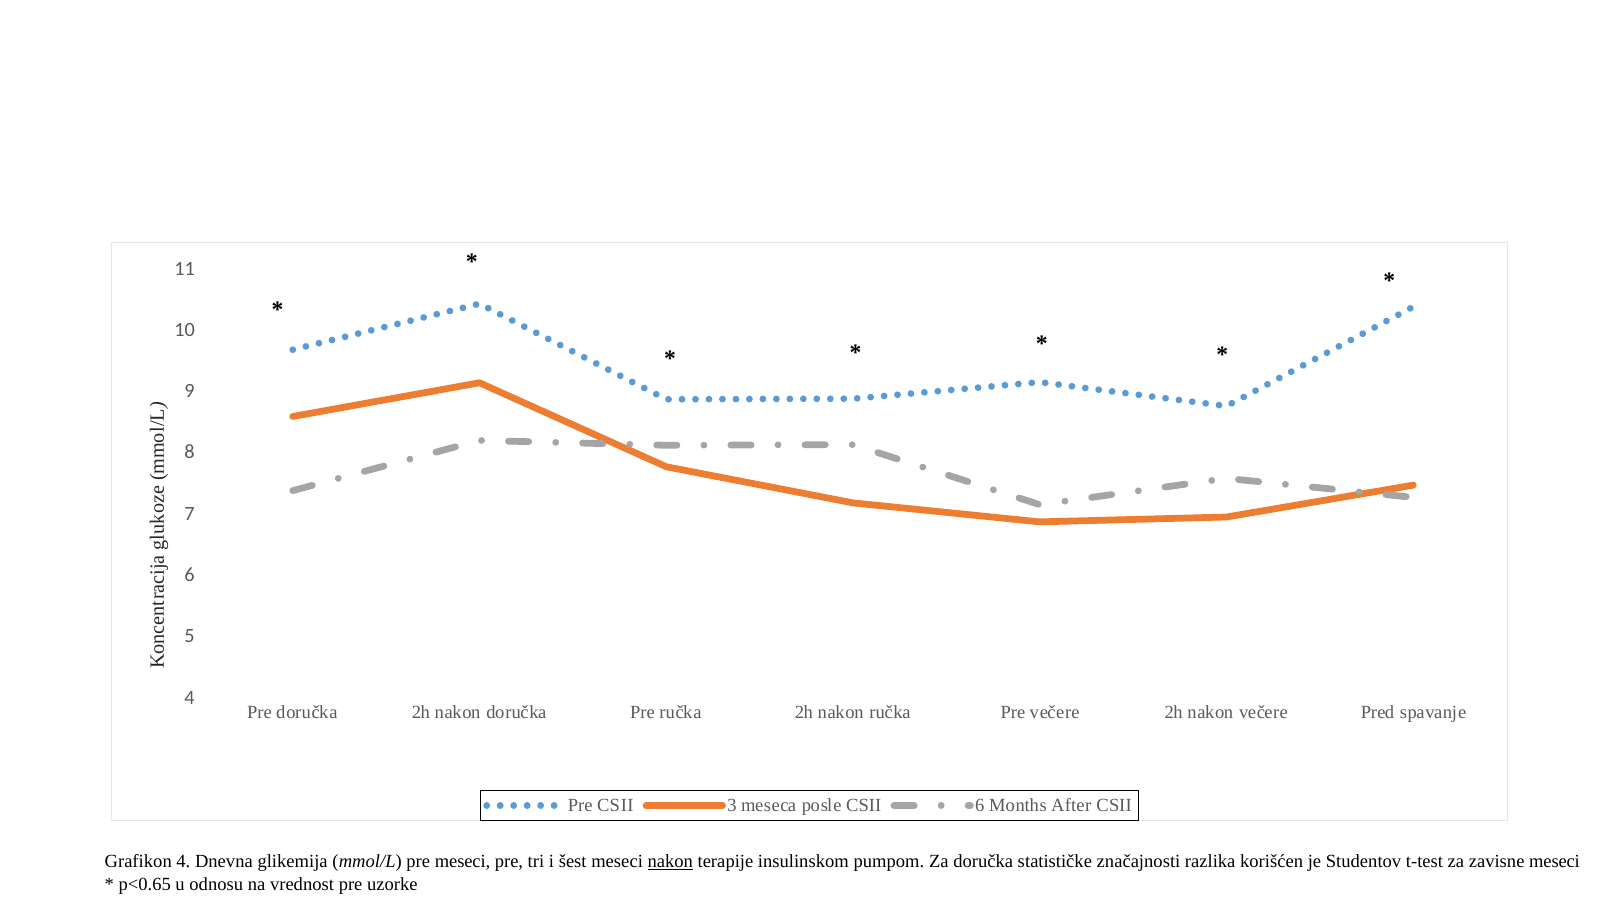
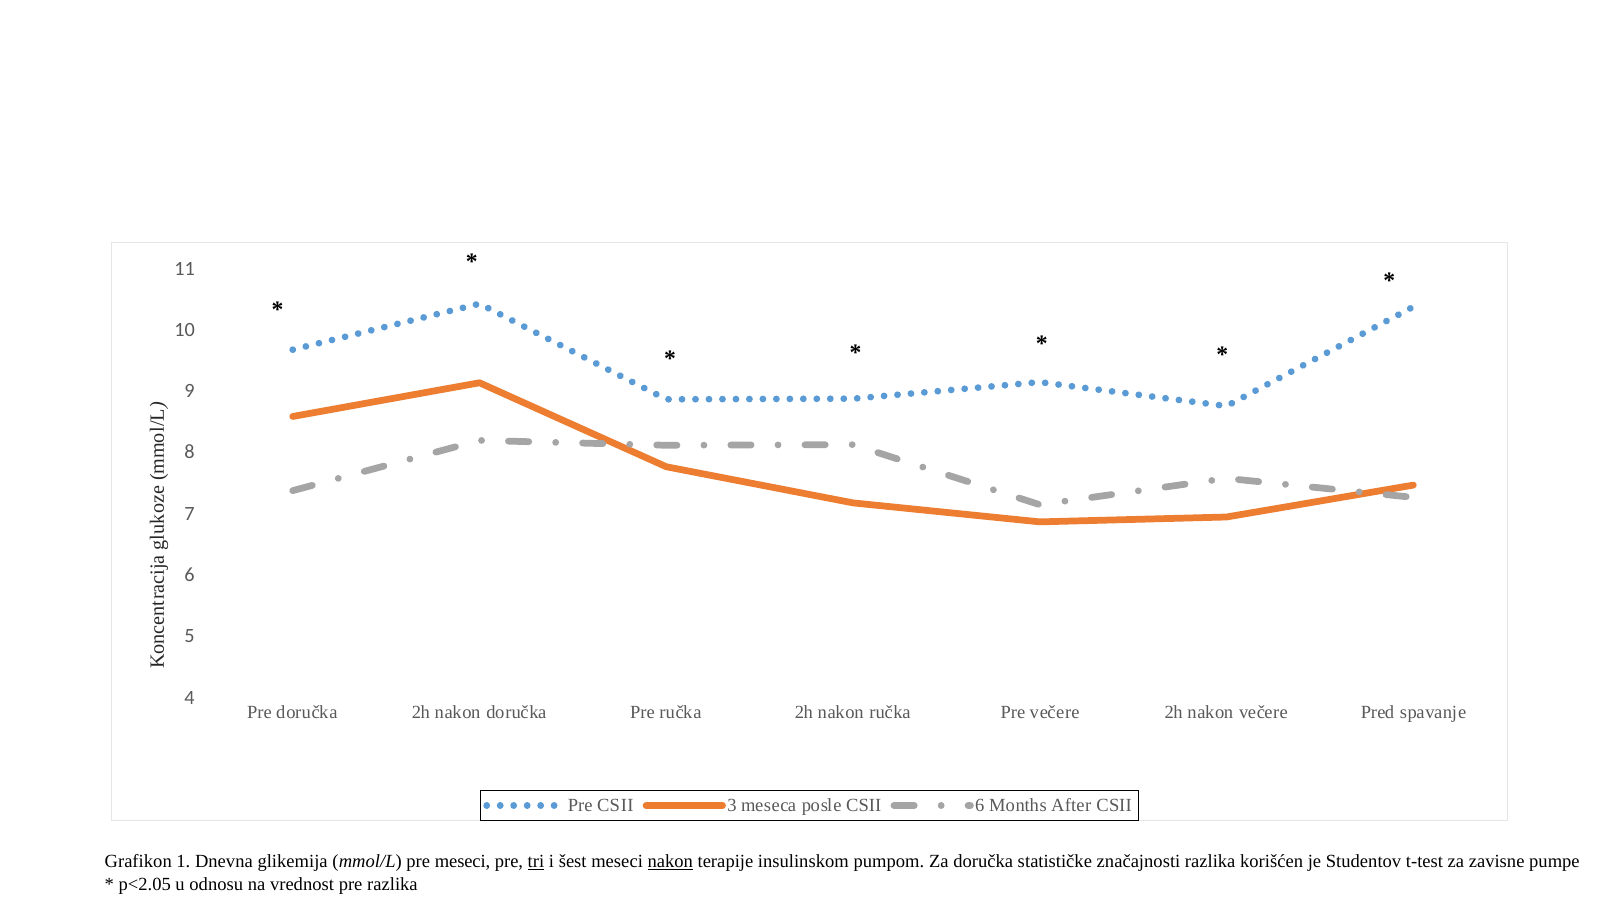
Grafikon 4: 4 -> 1 (183, 861)
tri underline: none -> present (536, 861)
zavisne meseci: meseci -> pumpe (1554, 861)
p<0.65: p<0.65 -> p<2.05 (145, 884)
pre uzorke: uzorke -> razlika (392, 884)
